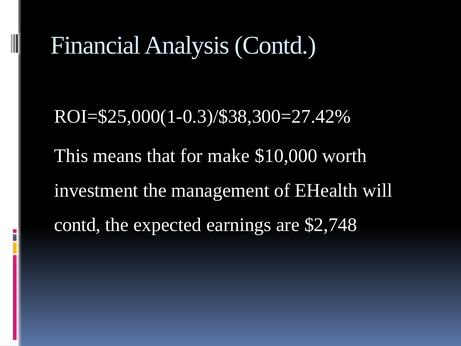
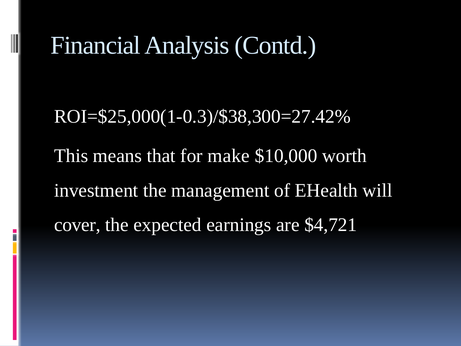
contd: contd -> cover (77, 225)
$2,748: $2,748 -> $4,721 (331, 225)
